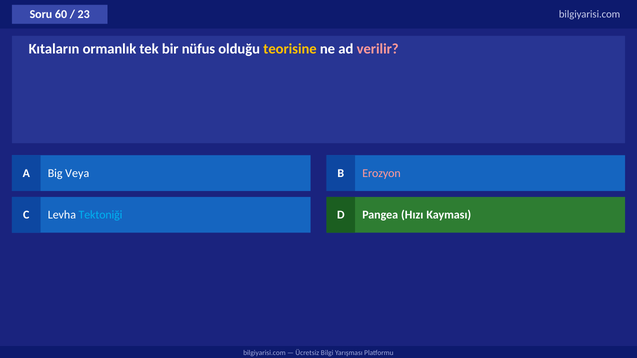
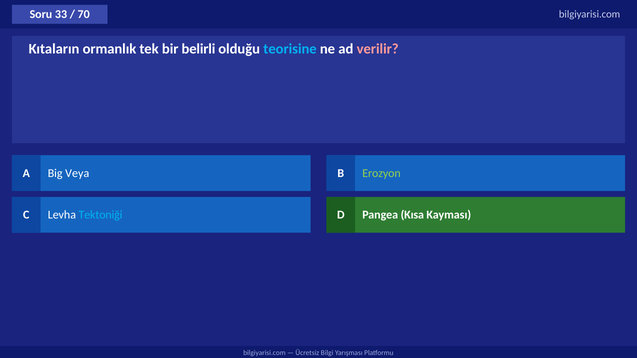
60: 60 -> 33 (61, 15)
23: 23 -> 70 (84, 15)
nüfus: nüfus -> belirli (198, 49)
teorisine colour: yellow -> light blue (290, 49)
Erozyon colour: pink -> light green (382, 173)
Hızı: Hızı -> Kısa (412, 215)
